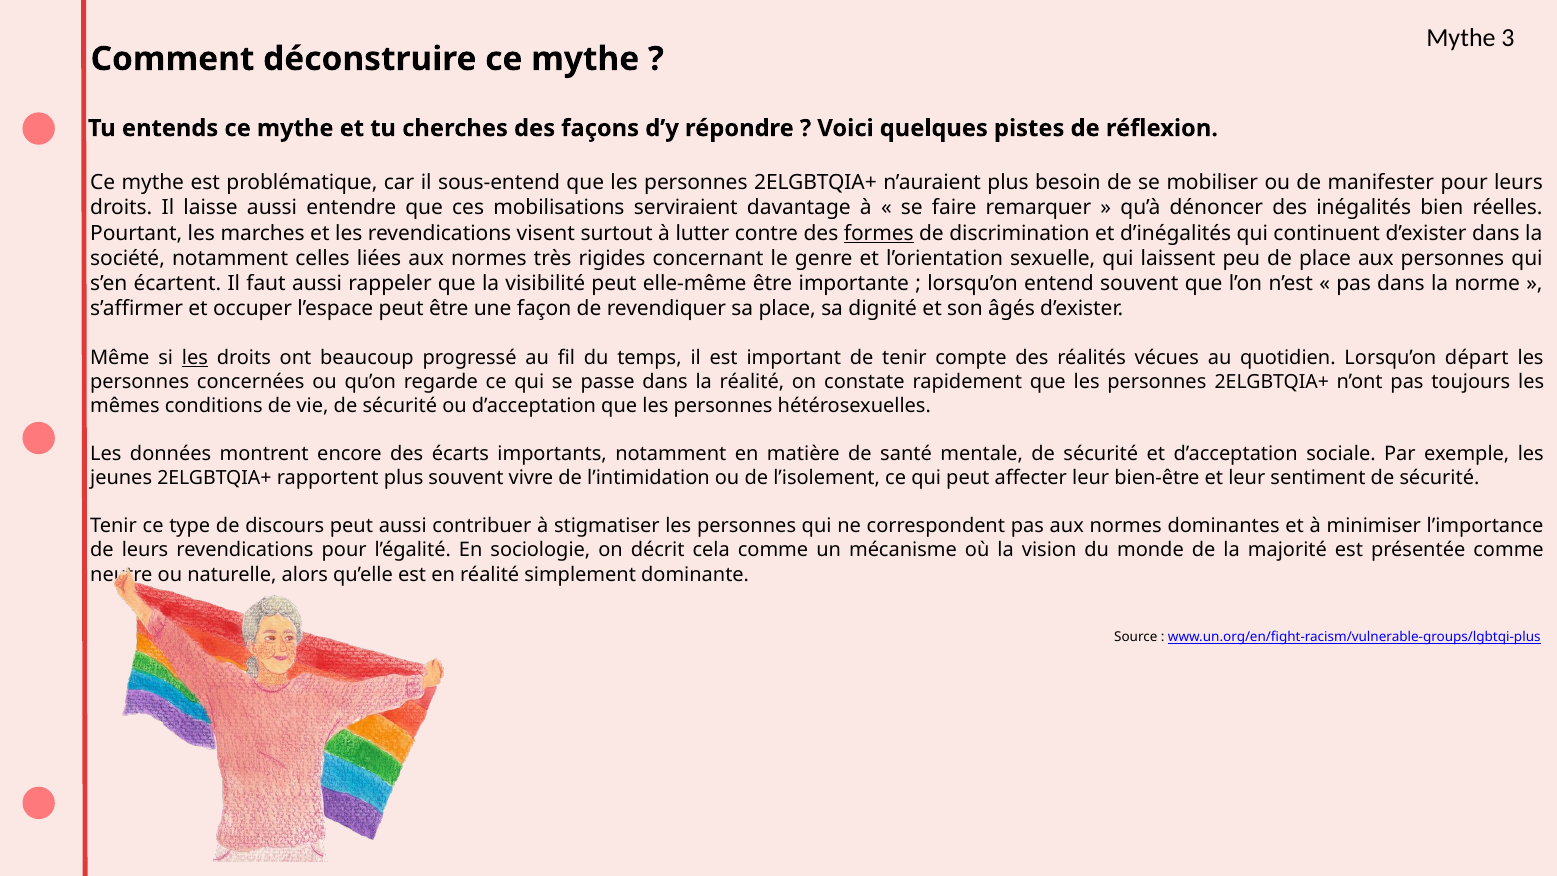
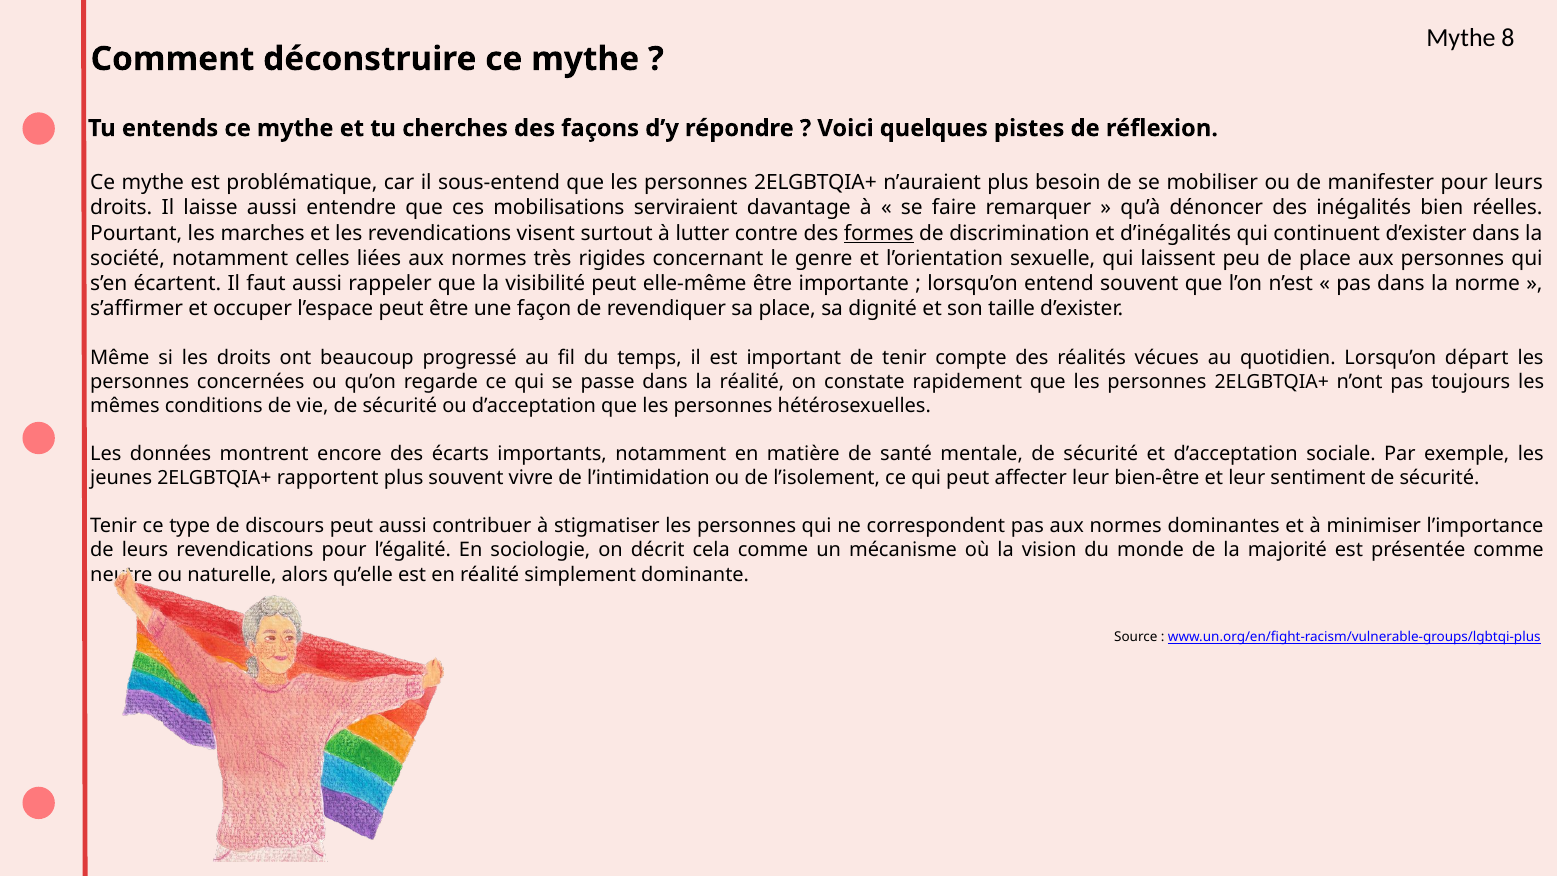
3: 3 -> 8 (1508, 38)
âgés: âgés -> taille (1012, 308)
les underline: present -> none (195, 358)
